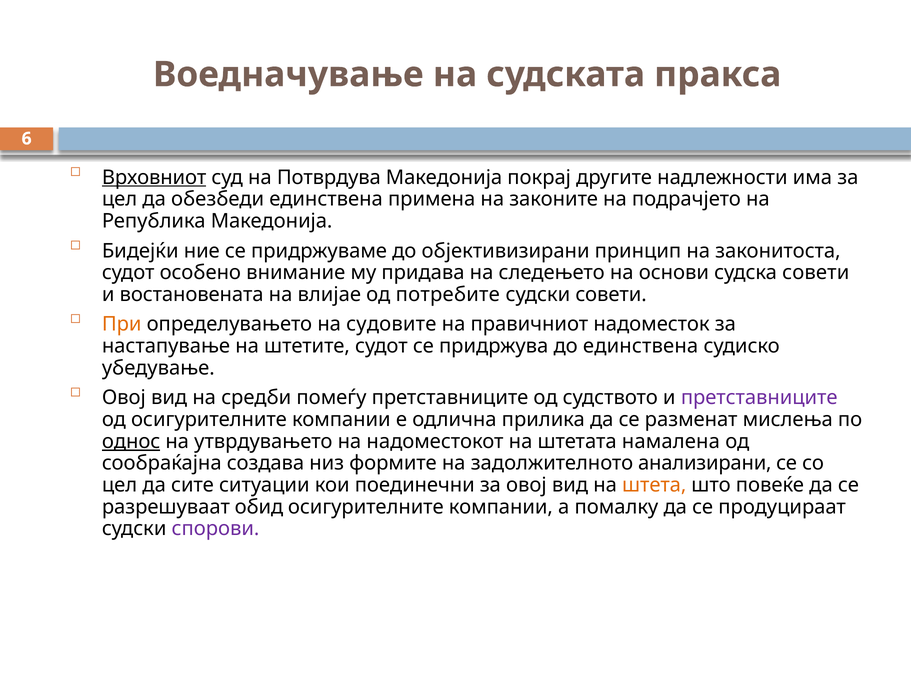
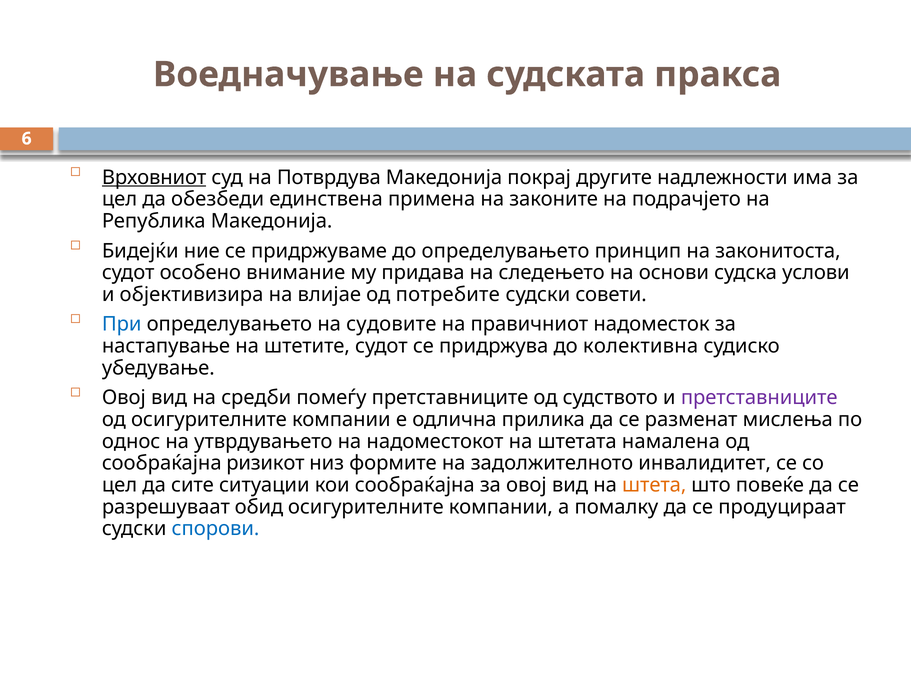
до објективизирани: објективизирани -> определувањето (506, 251)
судска совети: совети -> услови (816, 273)
востановената: востановената -> објективизира (192, 295)
При colour: orange -> blue (122, 324)
до единствена: единствена -> колективна (641, 346)
однос underline: present -> none (131, 442)
создава: создава -> ризикот (265, 463)
анализирани: анализирани -> инвалидитет (705, 463)
кои поединечни: поединечни -> сообраќајна (415, 485)
спорови colour: purple -> blue (216, 529)
